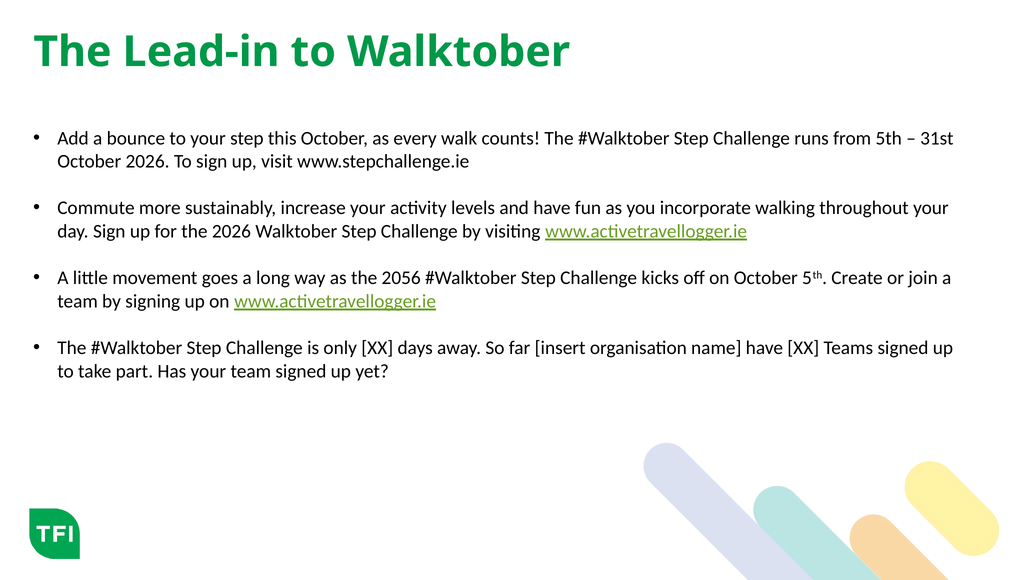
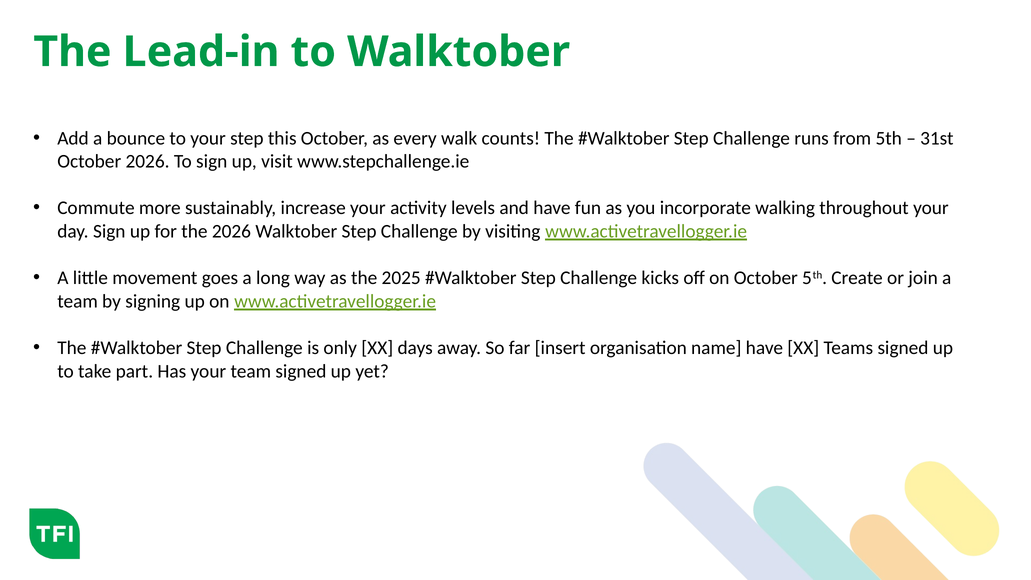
2056: 2056 -> 2025 (401, 278)
